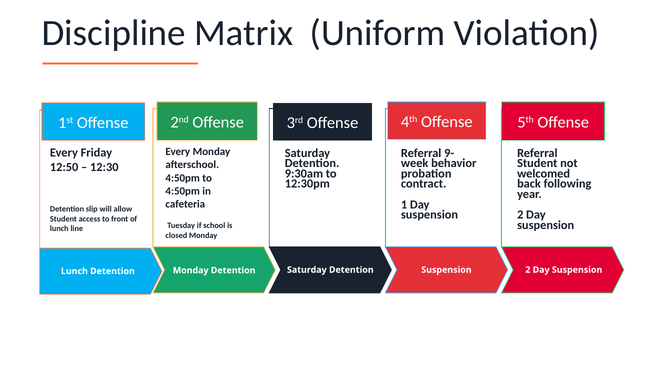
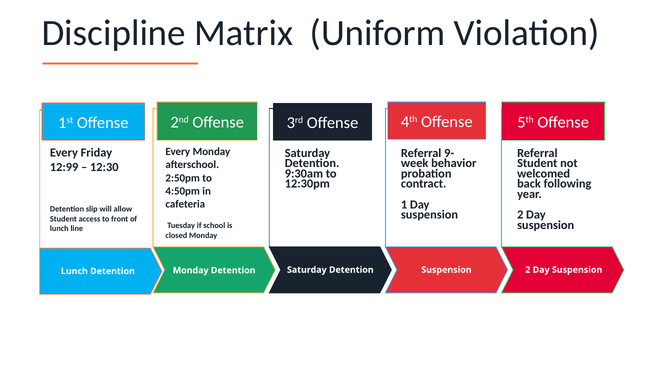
12:50: 12:50 -> 12:99 (64, 168)
4:50pm: 4:50pm -> 2:50pm (183, 178)
